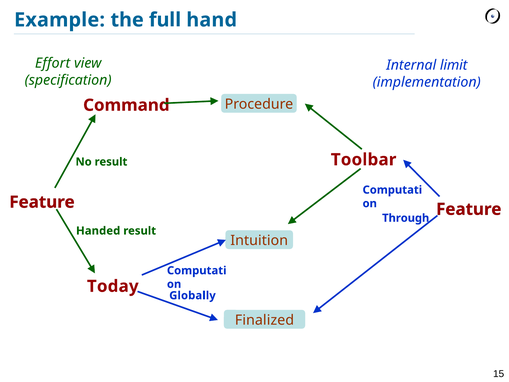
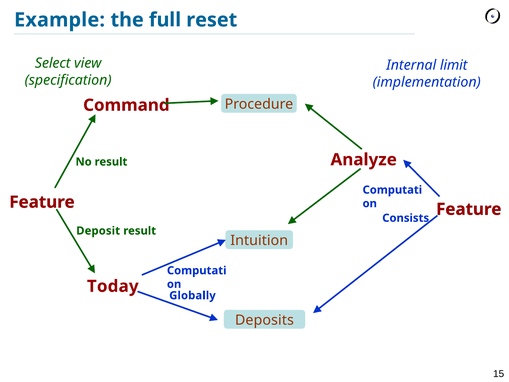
hand: hand -> reset (212, 20)
Effort: Effort -> Select (53, 63)
Toolbar: Toolbar -> Analyze (364, 160)
Through: Through -> Consists (406, 218)
Handed: Handed -> Deposit (98, 231)
Finalized: Finalized -> Deposits (264, 320)
